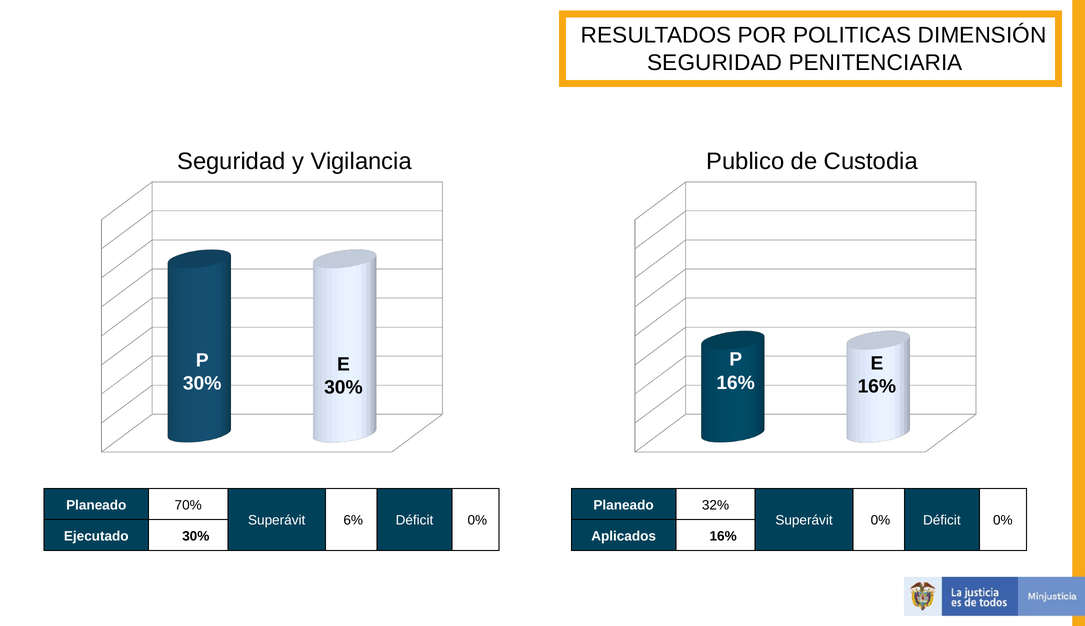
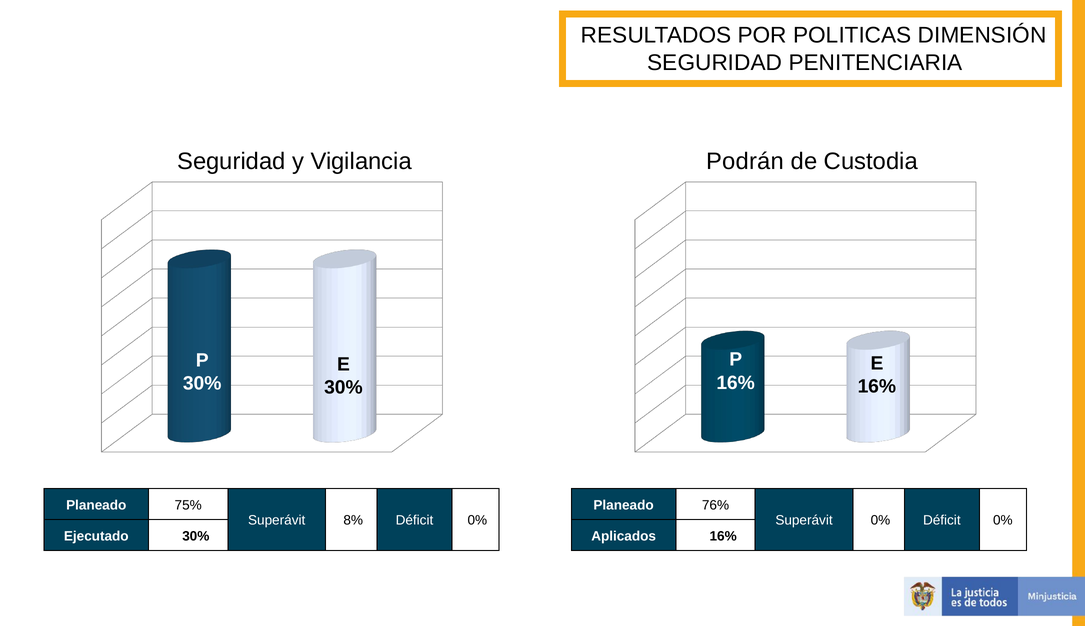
Publico: Publico -> Podrán (745, 161)
70%: 70% -> 75% (188, 505)
32%: 32% -> 76% (716, 505)
6%: 6% -> 8% (353, 521)
